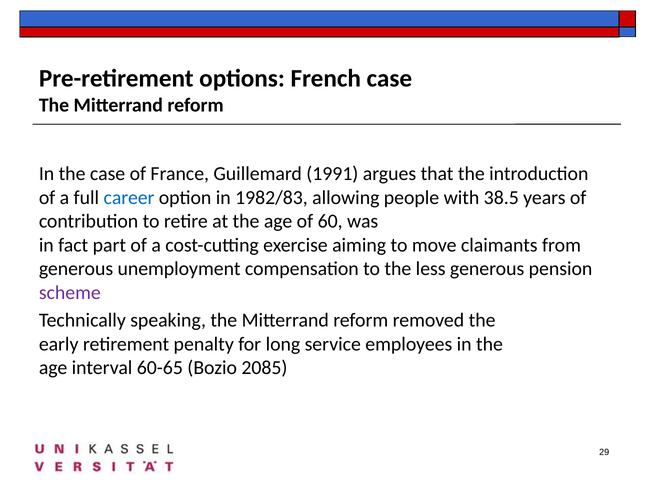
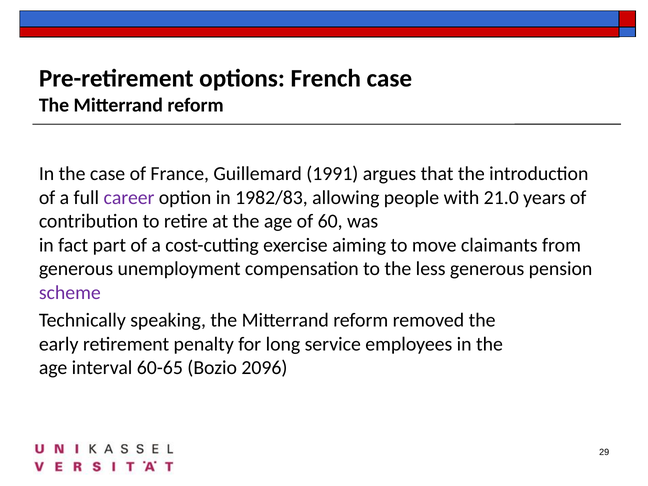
career colour: blue -> purple (129, 198)
38.5: 38.5 -> 21.0 (501, 198)
2085: 2085 -> 2096 (264, 368)
